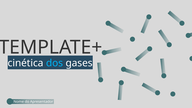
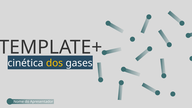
dos colour: light blue -> yellow (55, 63)
